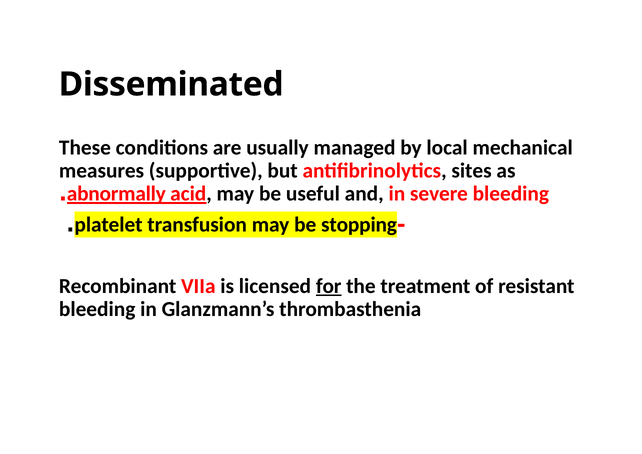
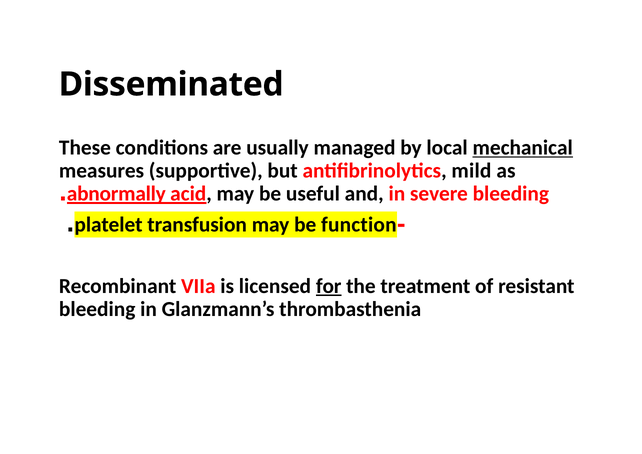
mechanical underline: none -> present (523, 148)
sites: sites -> mild (471, 171)
stopping: stopping -> function (359, 225)
